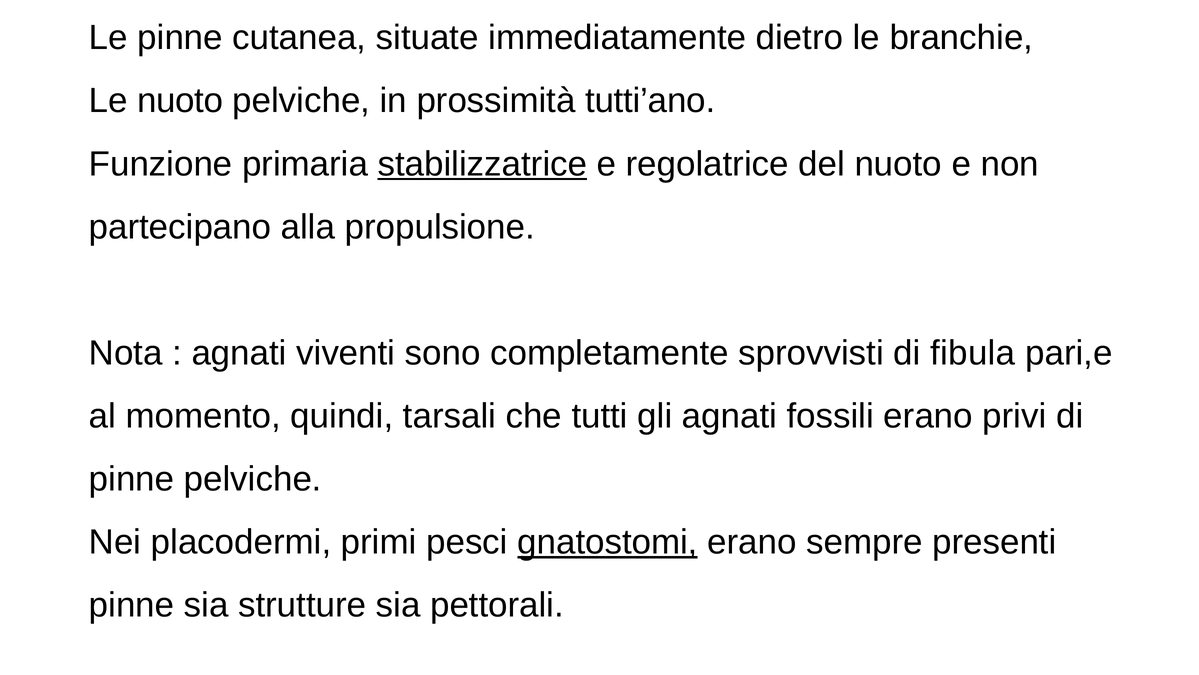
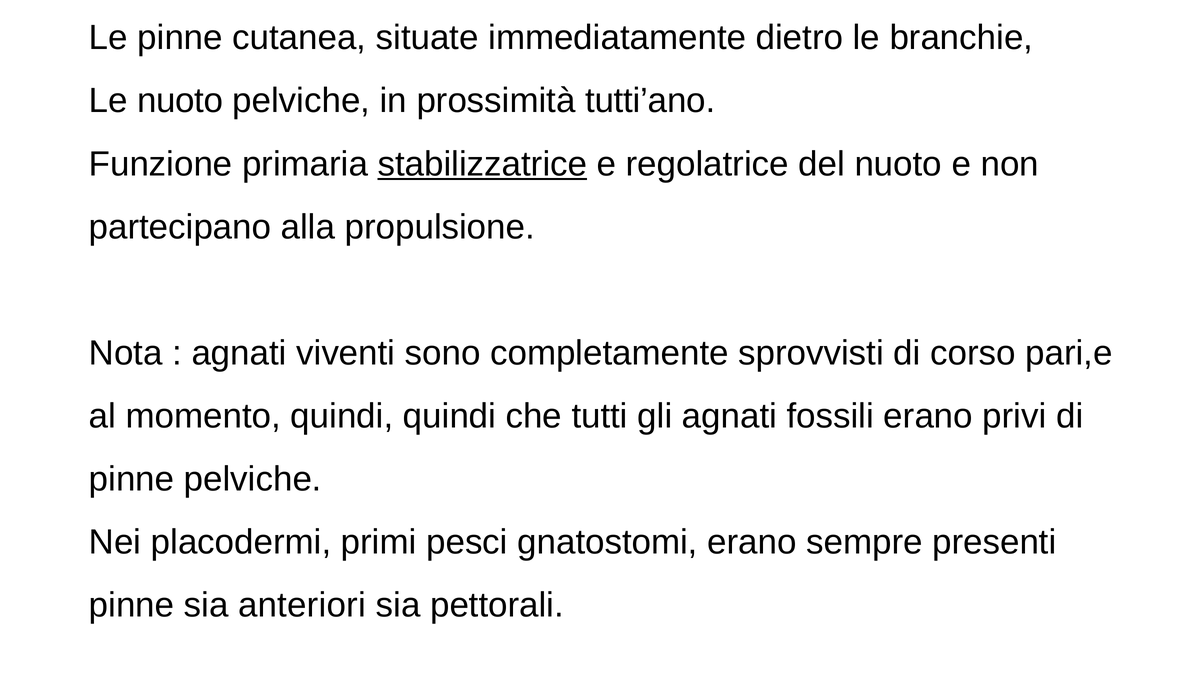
fibula: fibula -> corso (973, 353)
quindi tarsali: tarsali -> quindi (450, 416)
gnatostomi underline: present -> none (607, 542)
strutture: strutture -> anteriori (302, 605)
